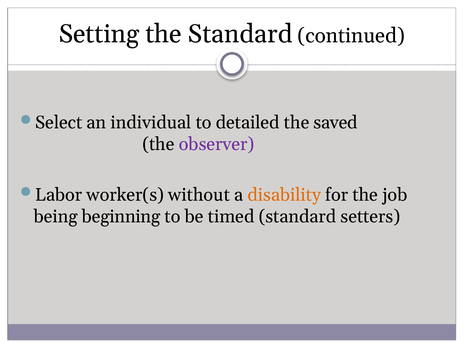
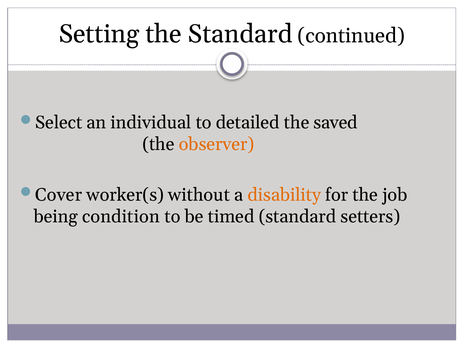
observer colour: purple -> orange (217, 144)
Labor: Labor -> Cover (59, 195)
beginning: beginning -> condition (121, 217)
